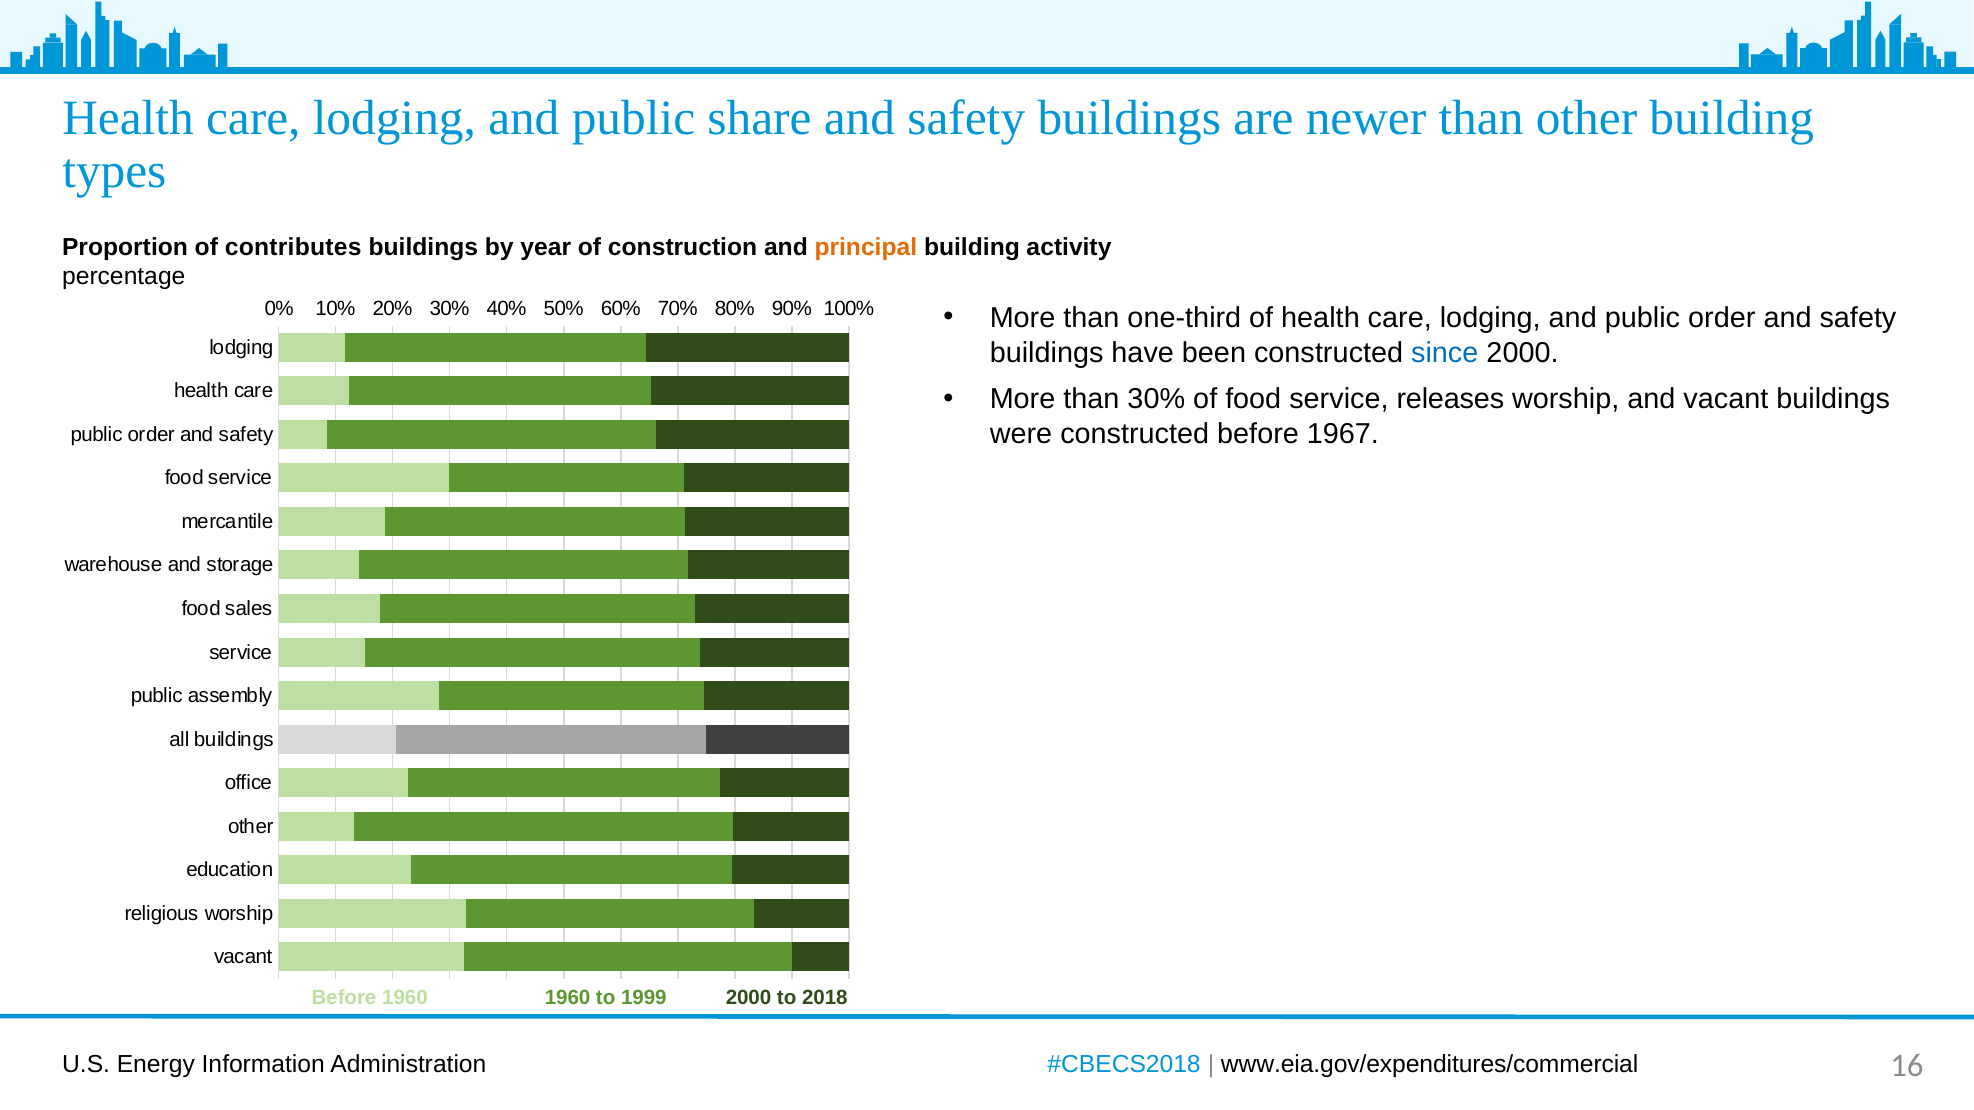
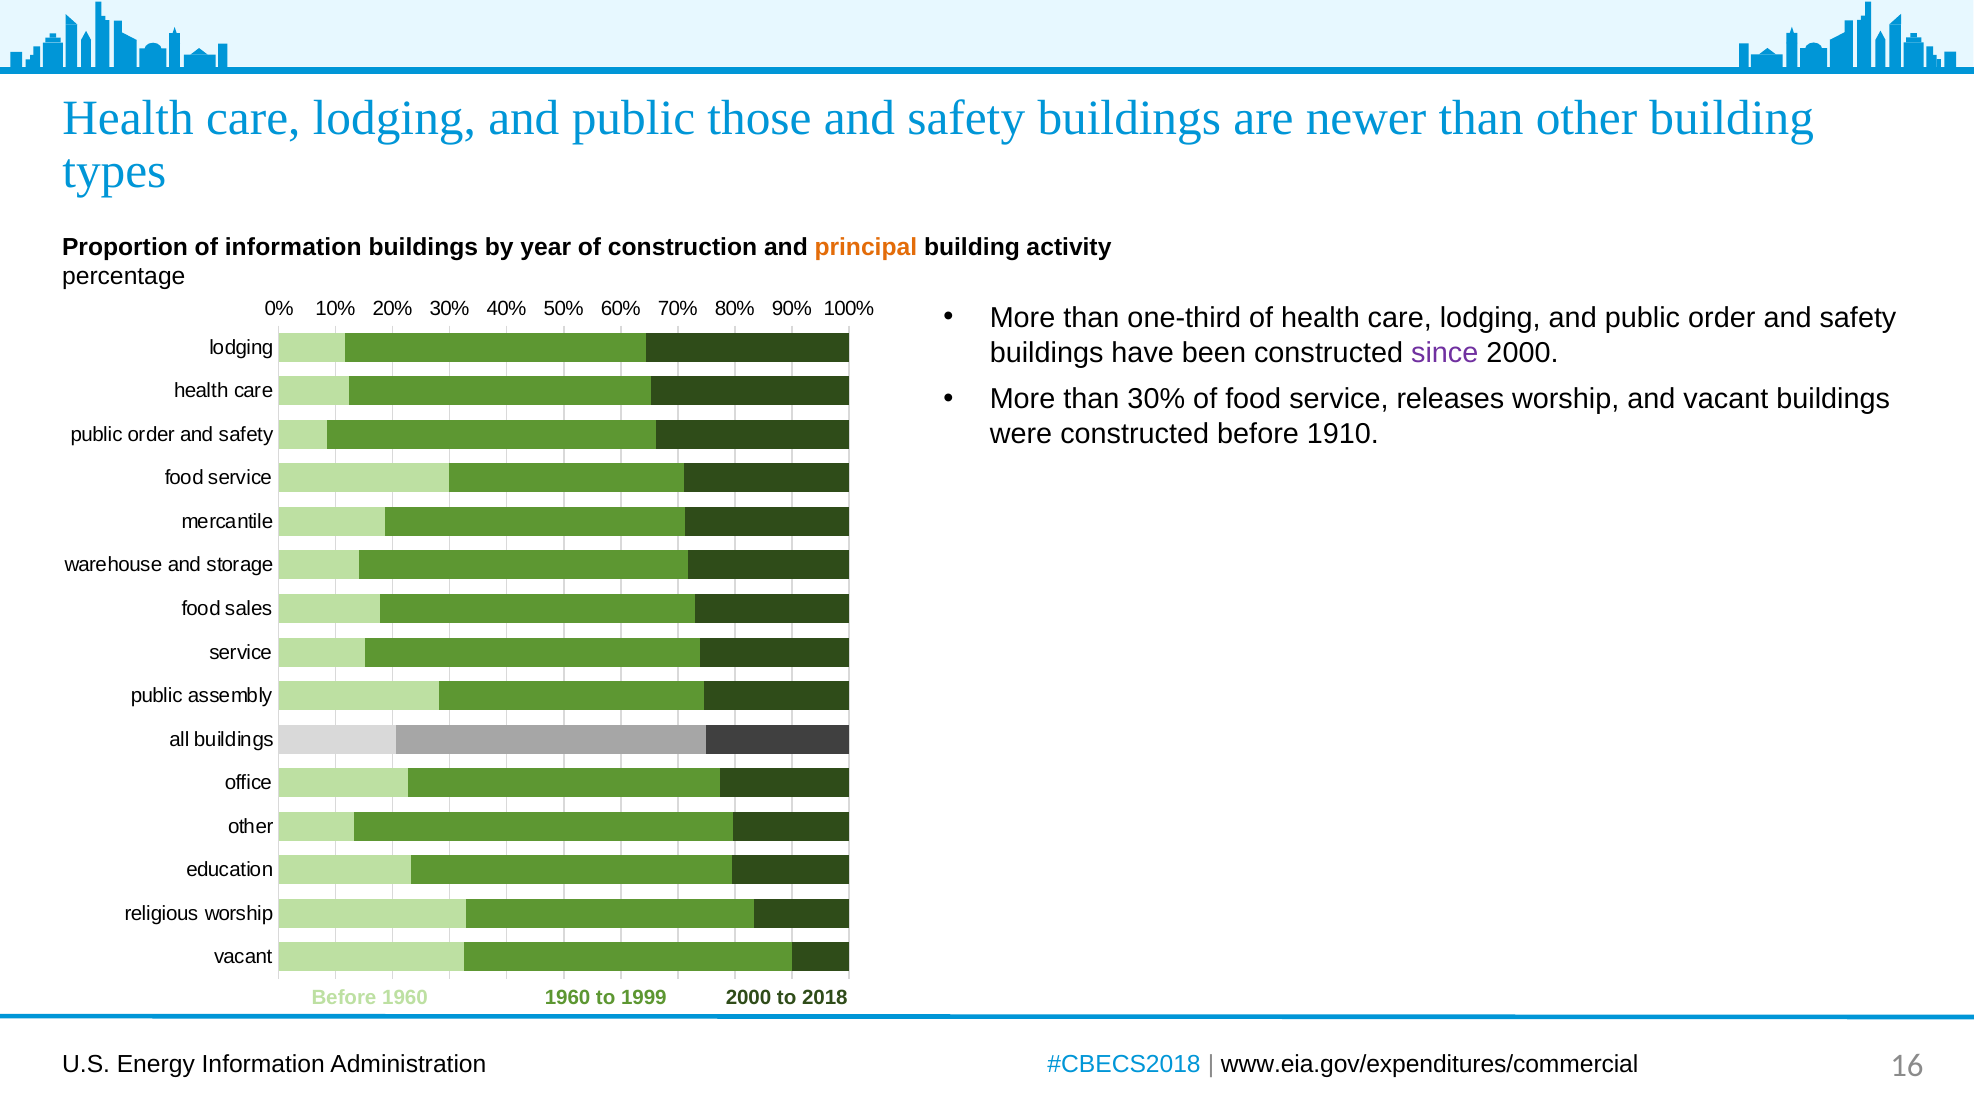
share: share -> those (759, 118)
of contributes: contributes -> information (293, 247)
since colour: blue -> purple (1445, 353)
1967: 1967 -> 1910 (1343, 434)
